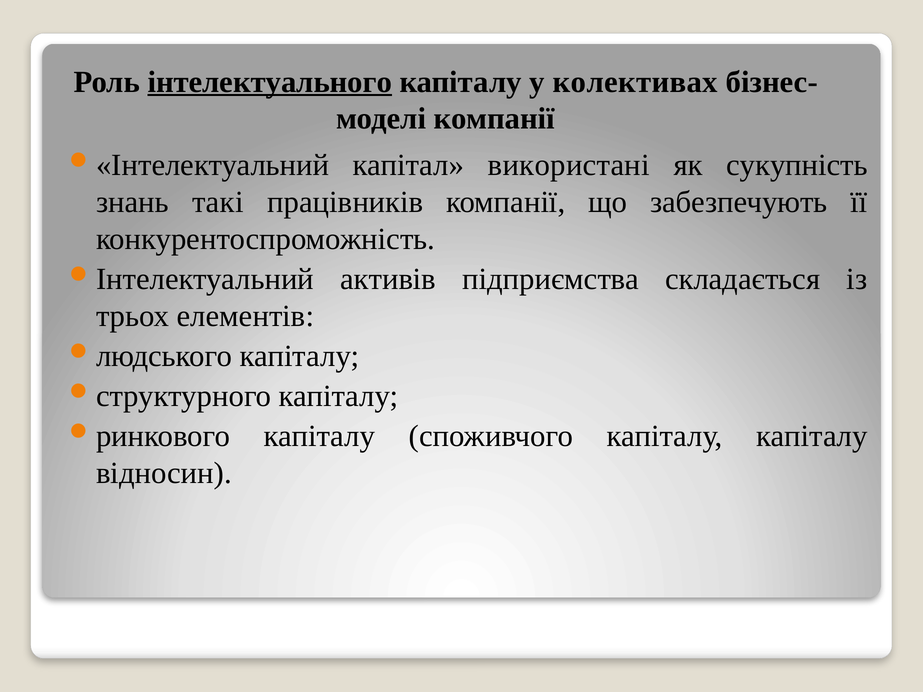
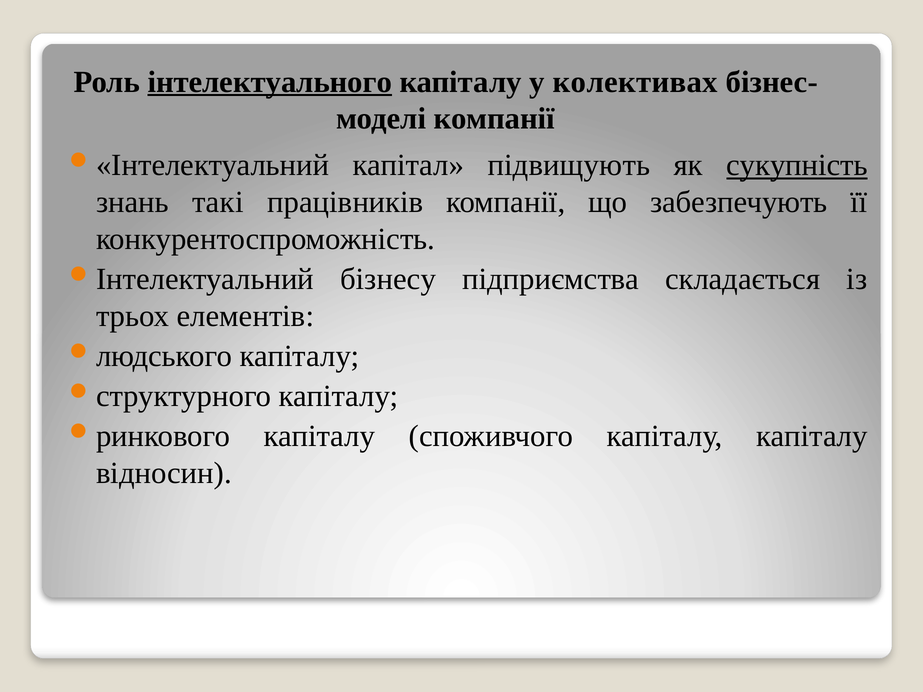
використані: використані -> підвищують (569, 165)
сукупність underline: none -> present (797, 165)
активів: активів -> бізнесу (388, 279)
